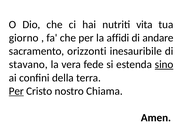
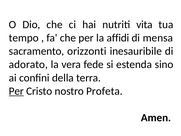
giorno: giorno -> tempo (24, 38)
andare: andare -> mensa (158, 38)
stavano: stavano -> adorato (28, 64)
sino underline: present -> none (164, 64)
Chiama: Chiama -> Profeta (104, 91)
